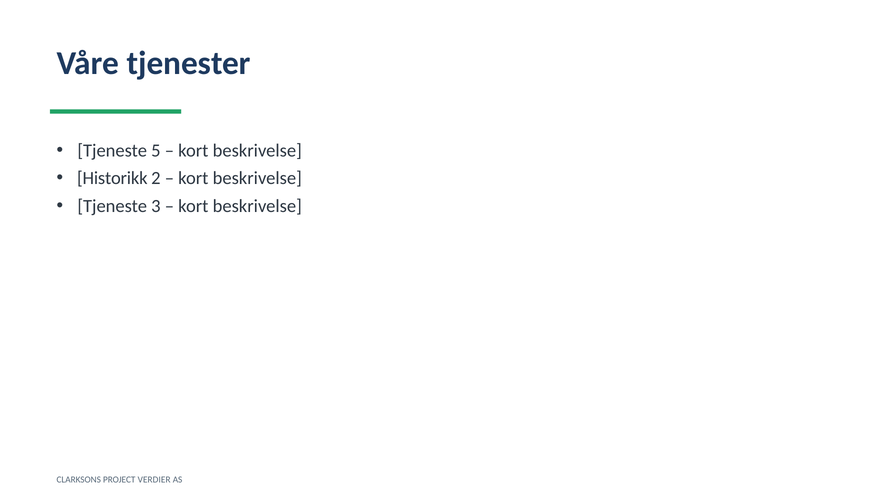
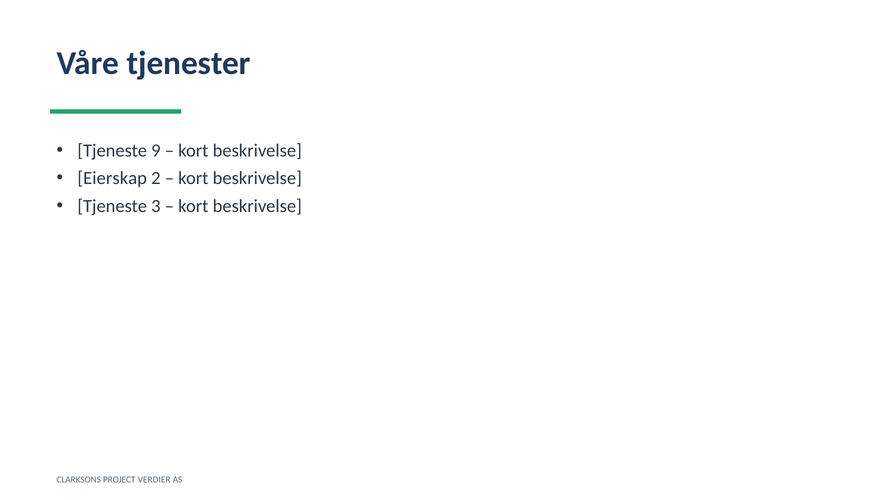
5: 5 -> 9 (156, 151)
Historikk: Historikk -> Eierskap (112, 178)
